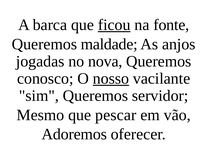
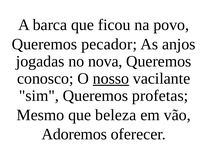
ficou underline: present -> none (114, 25)
fonte: fonte -> povo (171, 25)
maldade: maldade -> pecador (109, 44)
servidor: servidor -> profetas (160, 96)
pescar: pescar -> beleza (116, 115)
